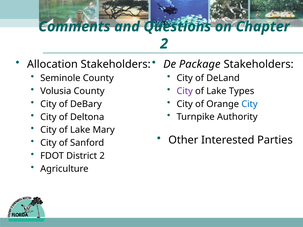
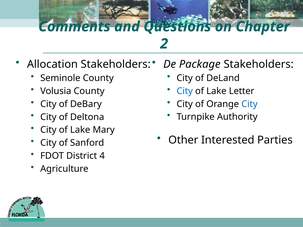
City colour: purple -> blue (185, 91)
Types: Types -> Letter (242, 91)
District 2: 2 -> 4 (102, 156)
